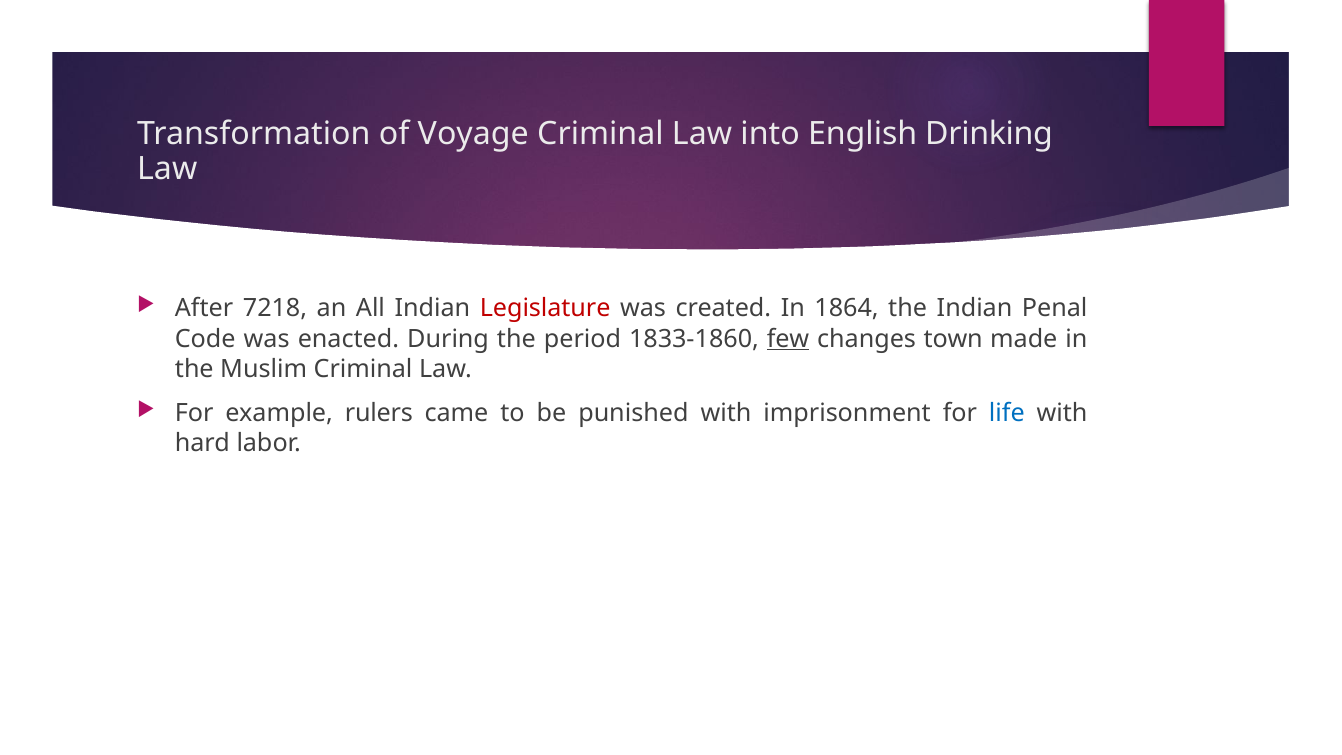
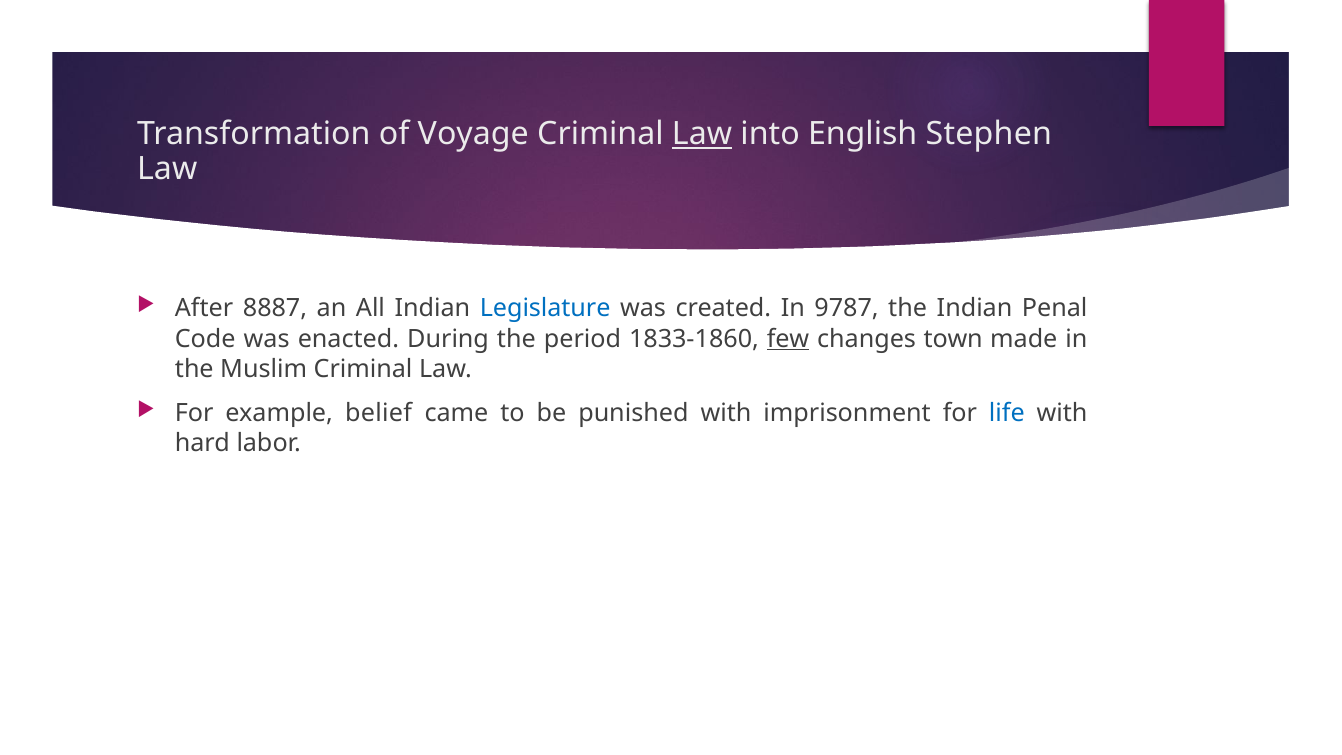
Law underline: none -> present (702, 134)
Drinking: Drinking -> Stephen (989, 134)
7218: 7218 -> 8887 (275, 308)
Legislature colour: red -> blue (545, 308)
1864: 1864 -> 9787 (847, 308)
rulers: rulers -> belief (379, 413)
